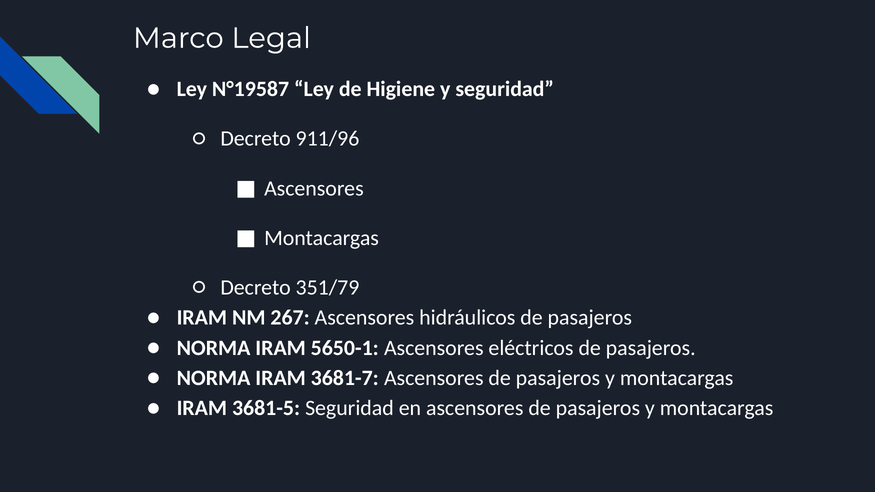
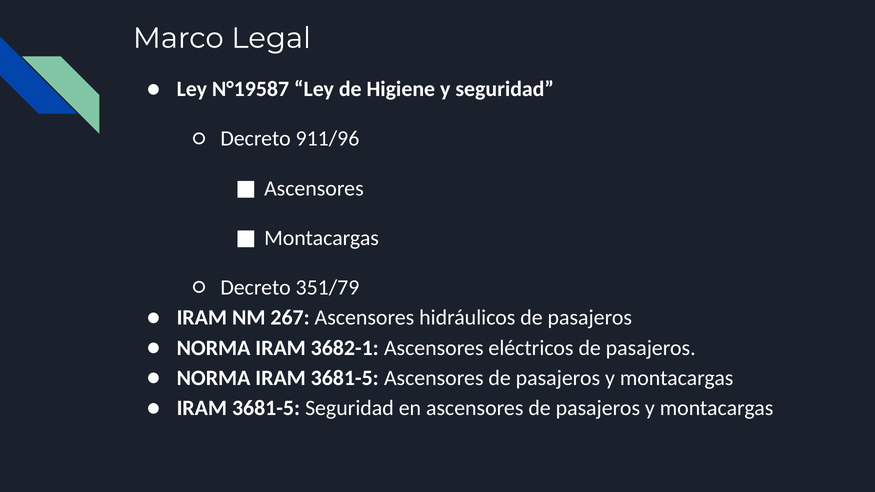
5650-1: 5650-1 -> 3682-1 (345, 348)
NORMA IRAM 3681-7: 3681-7 -> 3681-5 (345, 378)
